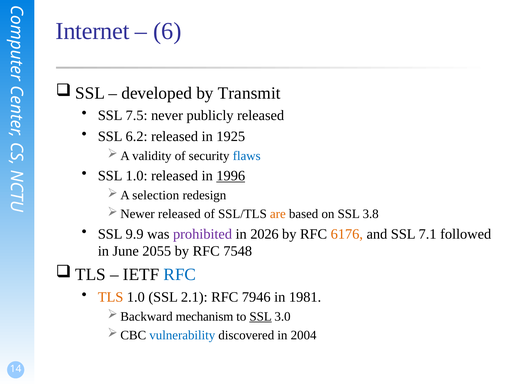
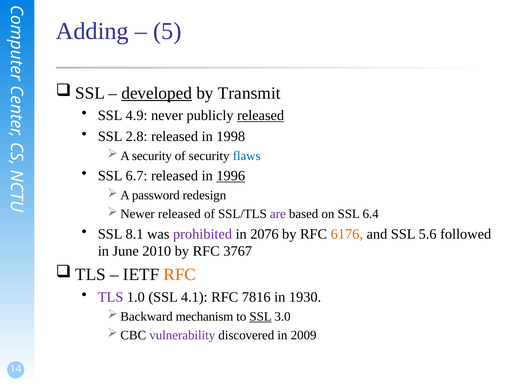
Internet: Internet -> Adding (92, 31)
6: 6 -> 5 (167, 31)
developed underline: none -> present (157, 93)
7.5: 7.5 -> 4.9 (137, 116)
released underline: none -> present (261, 116)
6.2: 6.2 -> 2.8 (137, 136)
1925: 1925 -> 1998 (231, 136)
validity: validity -> security (152, 156)
SSL 1.0: 1.0 -> 6.7 (137, 176)
selection: selection -> password (156, 195)
are colour: orange -> purple (278, 214)
3.8: 3.8 -> 6.4 (371, 214)
9.9: 9.9 -> 8.1 (135, 234)
2026: 2026 -> 2076 (264, 234)
7.1: 7.1 -> 5.6 (428, 234)
2055: 2055 -> 2010 (157, 251)
7548: 7548 -> 3767 (238, 251)
RFC colour: blue -> orange (180, 275)
TLS colour: orange -> purple (111, 297)
2.1: 2.1 -> 4.1 (194, 297)
7946: 7946 -> 7816 (256, 297)
1981: 1981 -> 1930 (305, 297)
vulnerability colour: blue -> purple (182, 335)
2004: 2004 -> 2009 (304, 335)
